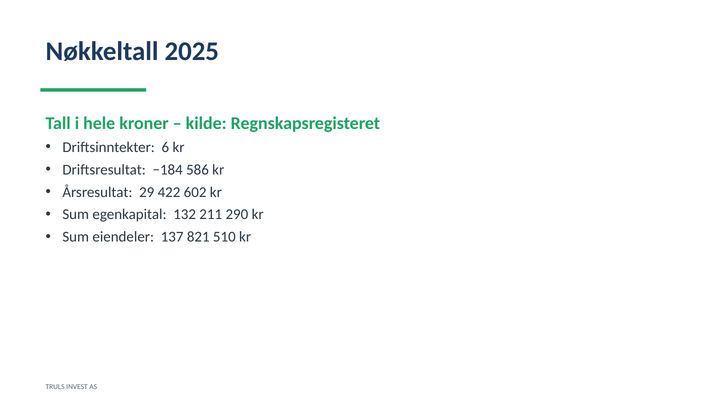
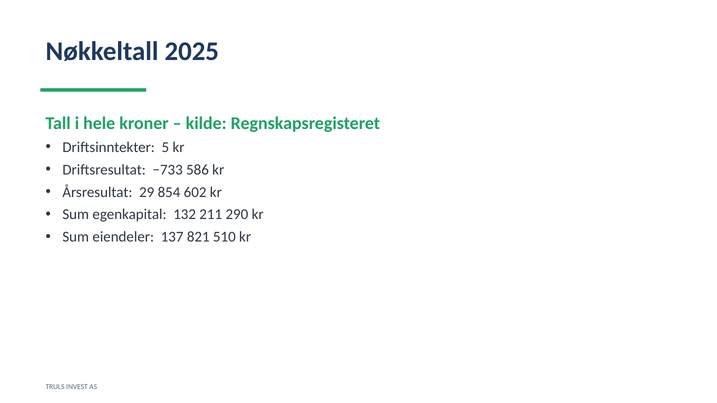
6: 6 -> 5 (165, 147)
−184: −184 -> −733 (168, 170)
422: 422 -> 854 (169, 192)
